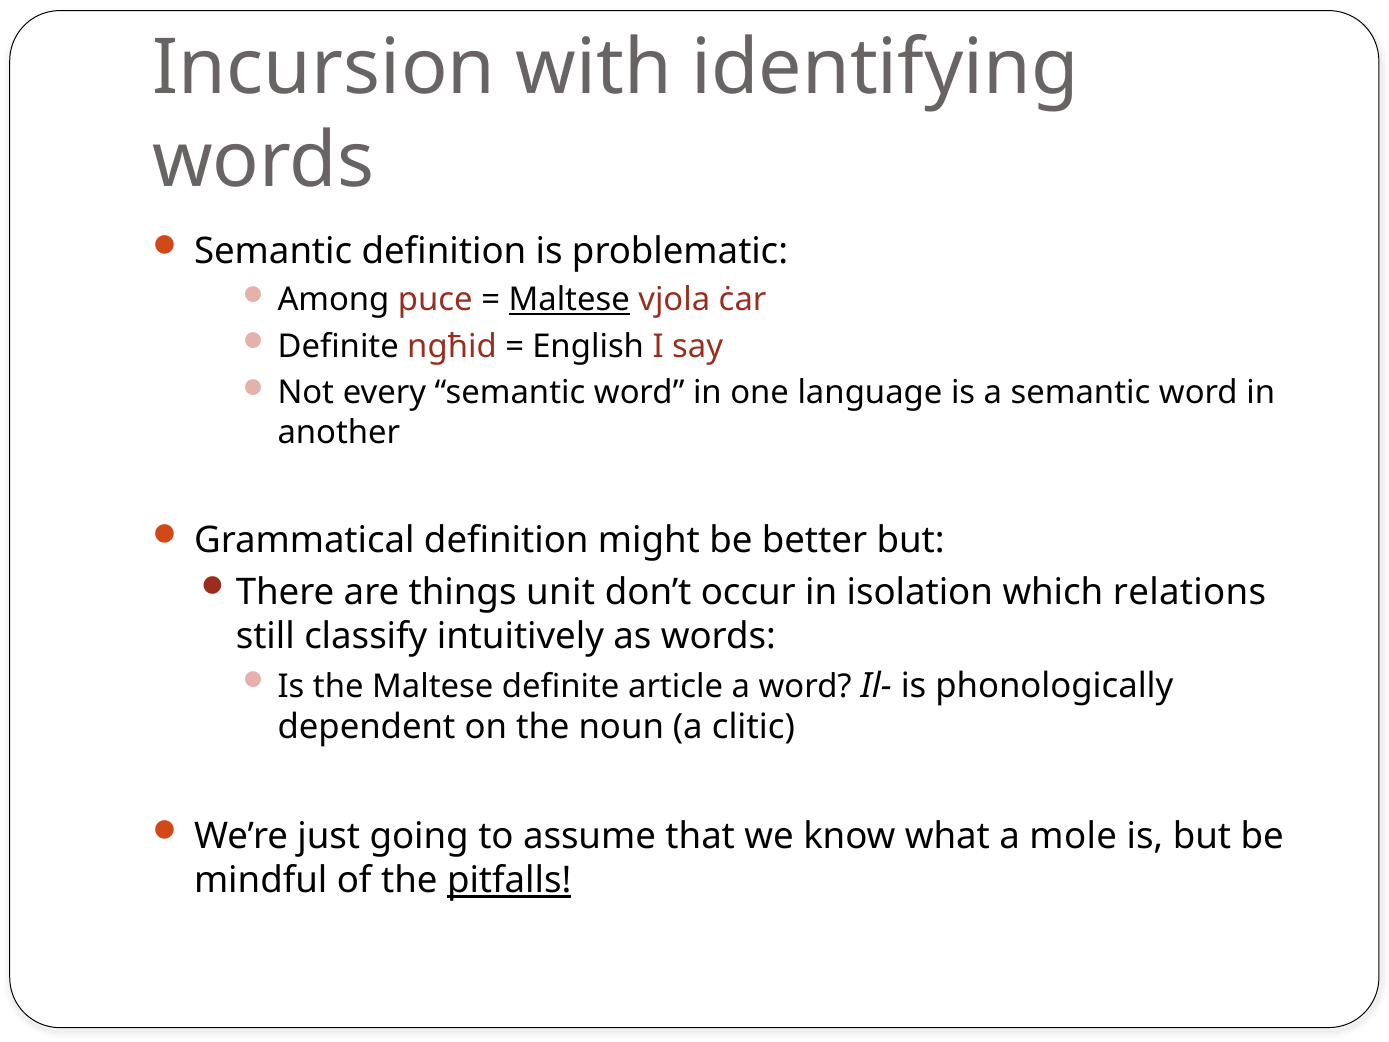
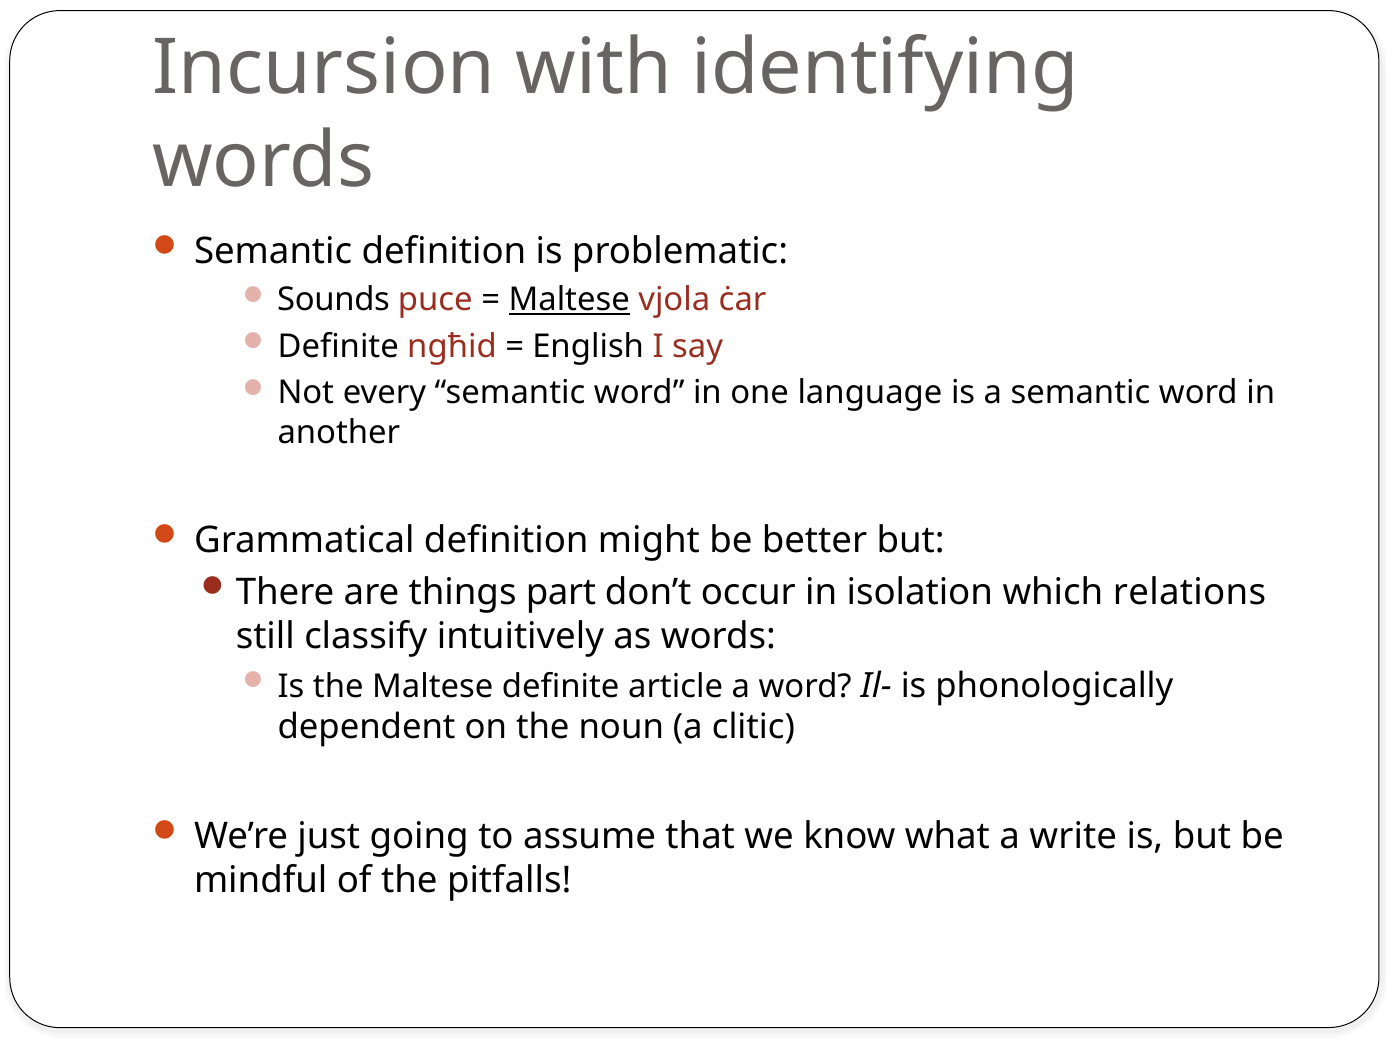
Among: Among -> Sounds (334, 300)
unit: unit -> part (561, 592)
mole: mole -> write (1073, 837)
pitfalls underline: present -> none (509, 881)
